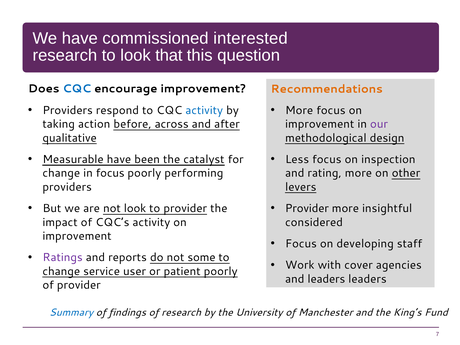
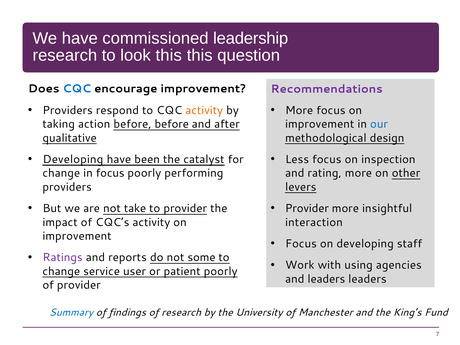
interested: interested -> leadership (251, 38)
look that: that -> this (169, 55)
Recommendations colour: orange -> purple (327, 89)
activity colour: blue -> orange (204, 110)
before across: across -> before (172, 124)
our colour: purple -> blue (379, 124)
Measurable: Measurable -> Developing (73, 159)
not look: look -> take (135, 208)
considered: considered -> interaction (314, 222)
cover: cover -> using (359, 265)
